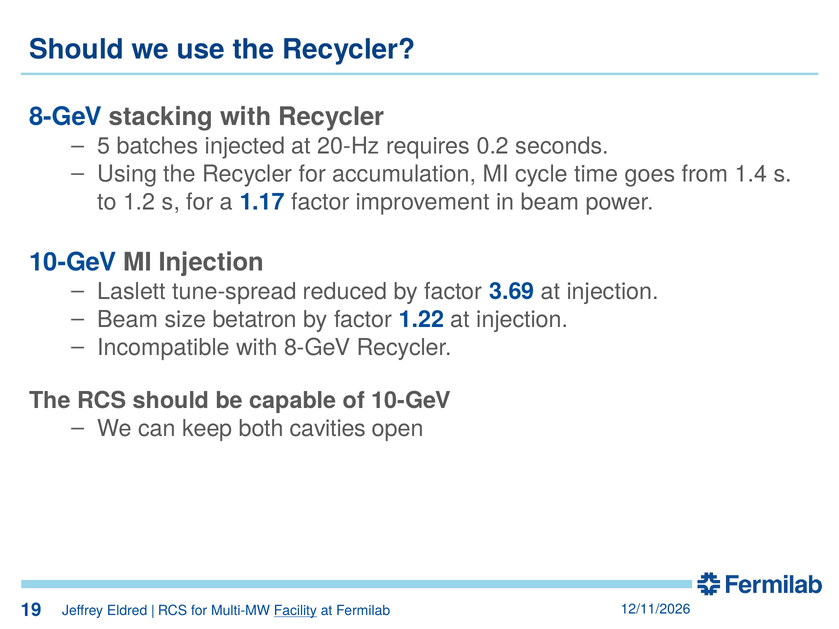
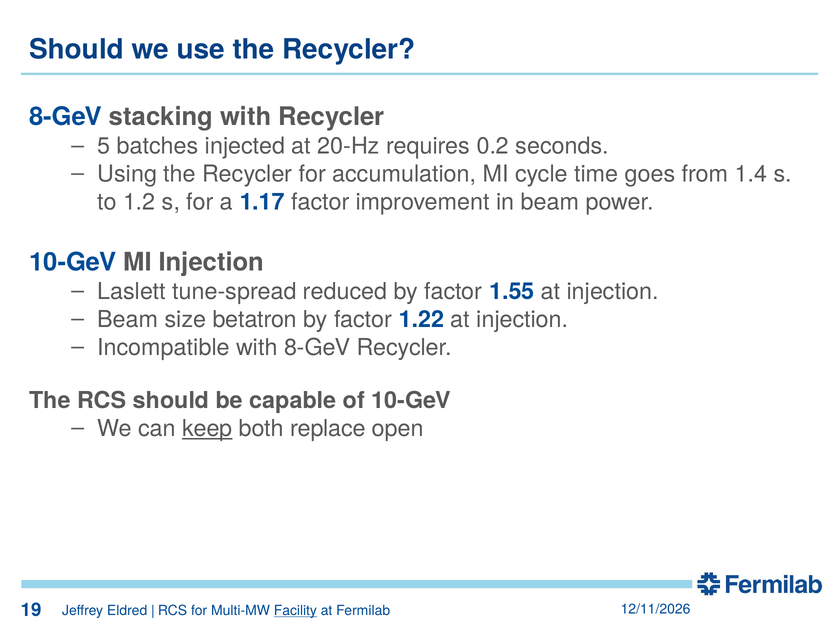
3.69: 3.69 -> 1.55 (512, 292)
keep underline: none -> present (207, 429)
cavities: cavities -> replace (328, 429)
